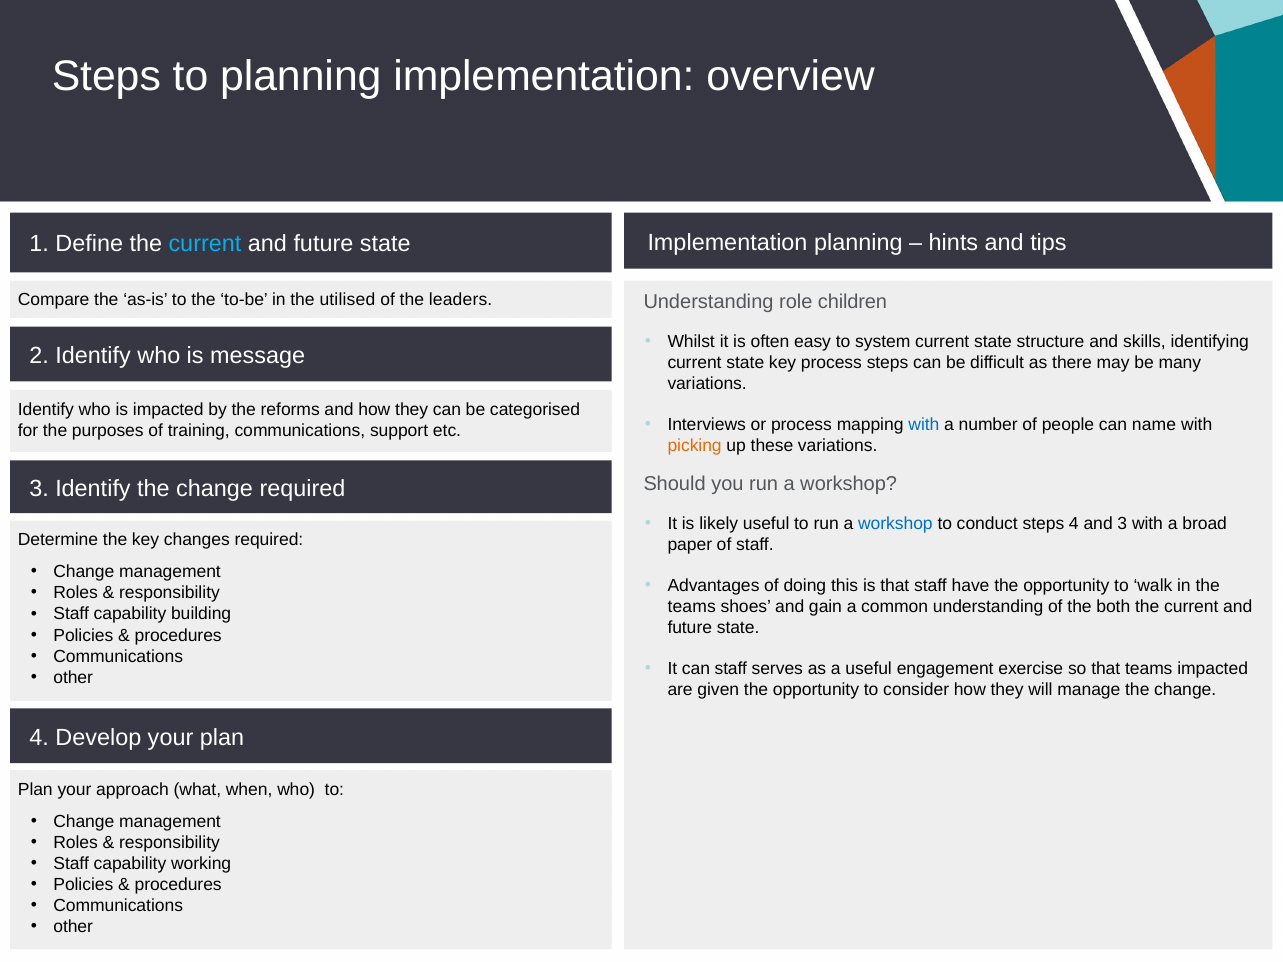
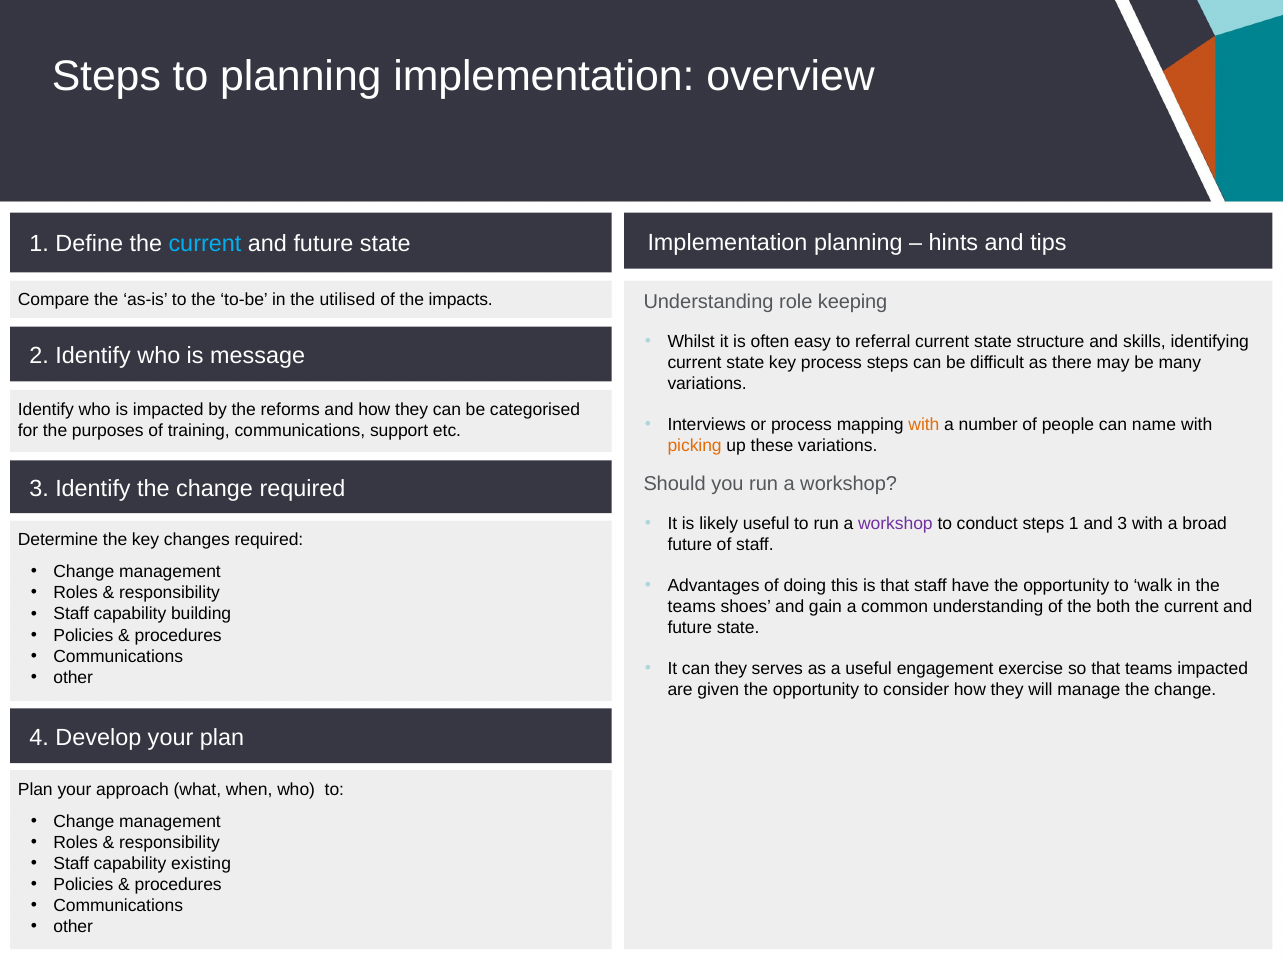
leaders: leaders -> impacts (461, 300)
children: children -> keeping (853, 302)
system: system -> referral (883, 342)
with colour: blue -> orange (924, 425)
workshop colour: blue -> purple (895, 524)
steps 4: 4 -> 1 (1074, 524)
paper: paper -> future (690, 545)
can staff: staff -> they (731, 669)
working: working -> existing (201, 864)
